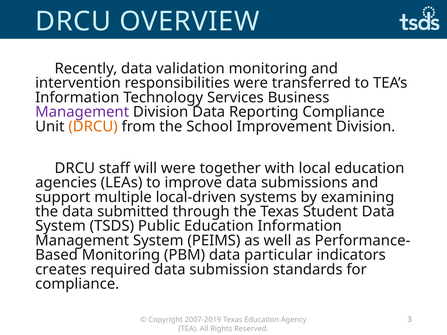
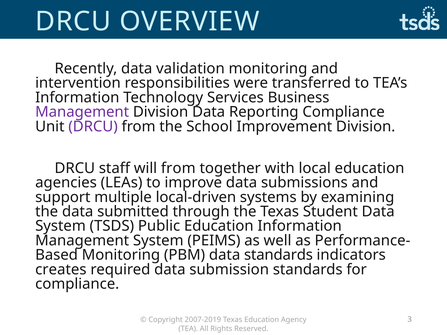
DRCU colour: orange -> purple (93, 127)
will were: were -> from (178, 168)
data particular: particular -> standards (278, 255)
